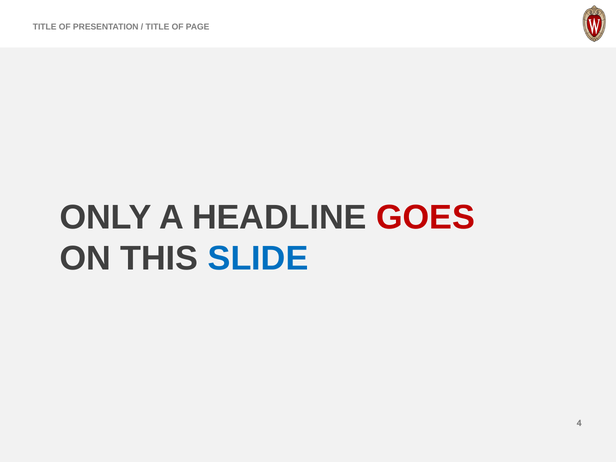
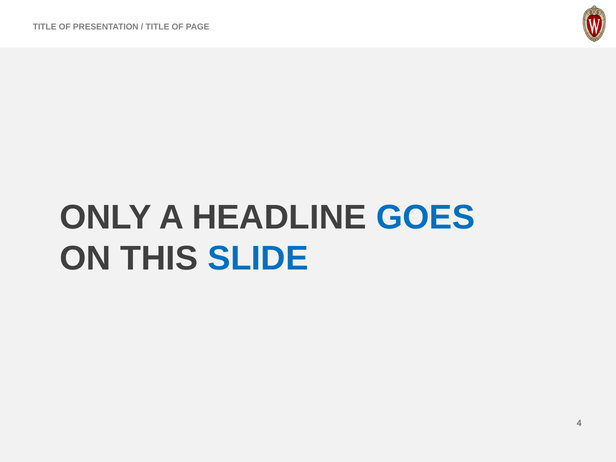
GOES colour: red -> blue (425, 218)
